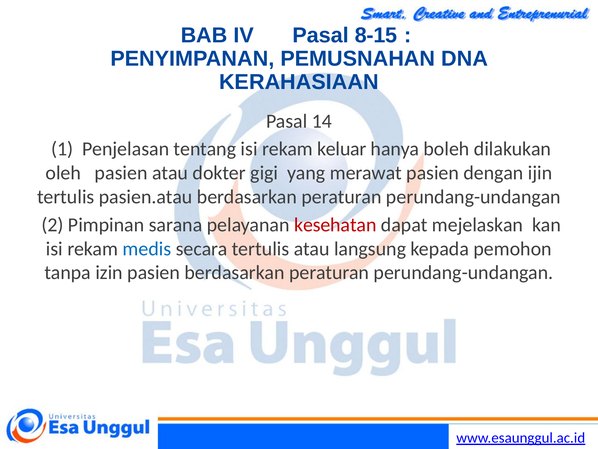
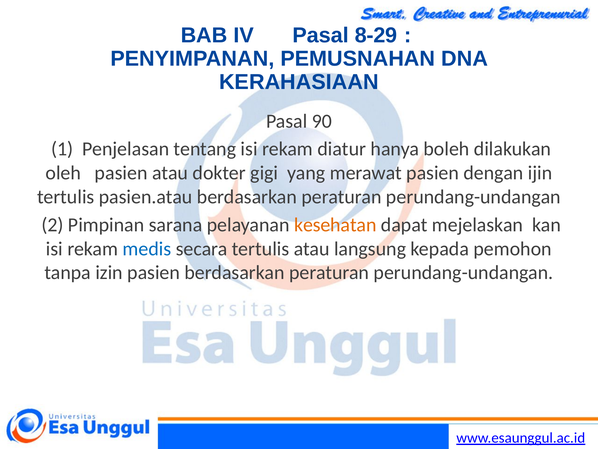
8-15: 8-15 -> 8-29 (376, 35)
14: 14 -> 90 (322, 121)
keluar: keluar -> diatur (342, 149)
kesehatan colour: red -> orange (335, 225)
